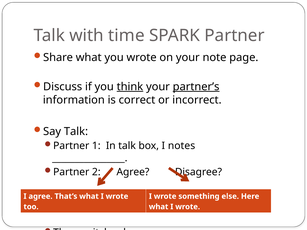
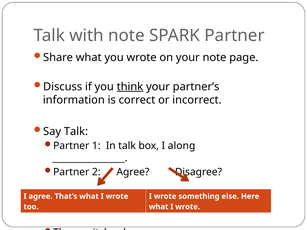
with time: time -> note (126, 35)
partner’s underline: present -> none (196, 87)
notes: notes -> along (182, 146)
